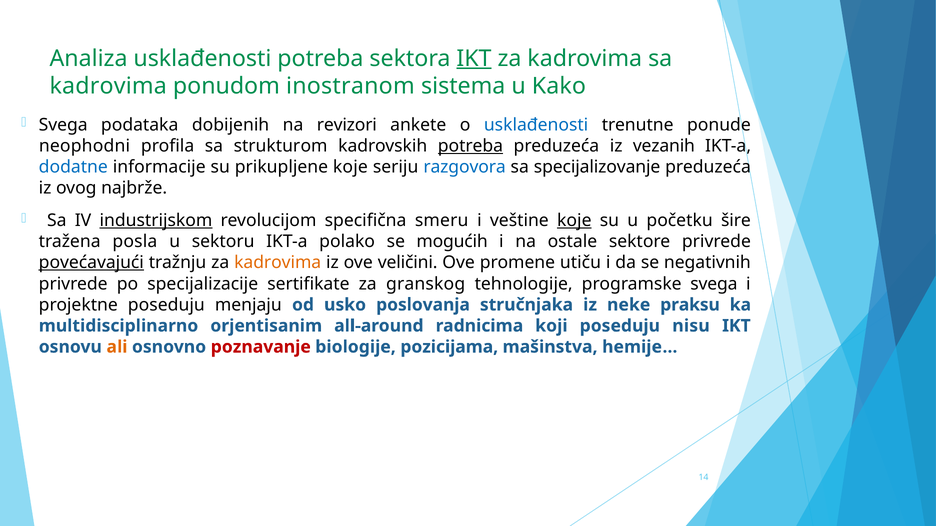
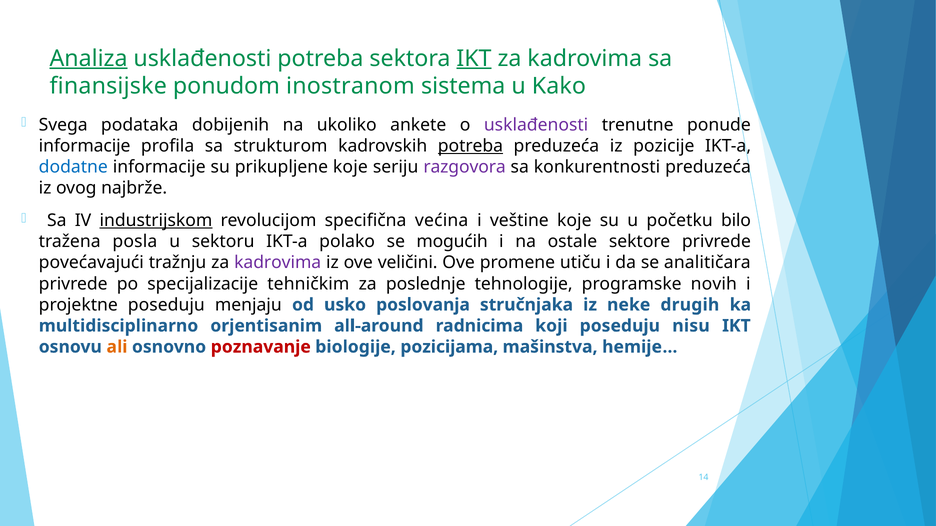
Analiza underline: none -> present (89, 59)
kadrovima: kadrovima -> finansijske (108, 86)
revizori: revizori -> ukoliko (347, 125)
usklađenosti colour: blue -> purple (536, 125)
neophodni: neophodni -> informacije (85, 146)
vezanih: vezanih -> pozicije (664, 146)
razgovora colour: blue -> purple (465, 167)
specijalizovanje: specijalizovanje -> konkurentnosti (597, 167)
smeru: smeru -> većina (442, 221)
koje underline: present -> none (574, 221)
šire: šire -> bilo (736, 221)
povećavajući underline: present -> none (91, 263)
kadrovima colour: orange -> purple (278, 263)
negativnih: negativnih -> analitičara (707, 263)
sertifikate: sertifikate -> tehničkim (308, 284)
granskog: granskog -> poslednje (426, 284)
programske svega: svega -> novih (714, 284)
praksu: praksu -> drugih (690, 305)
